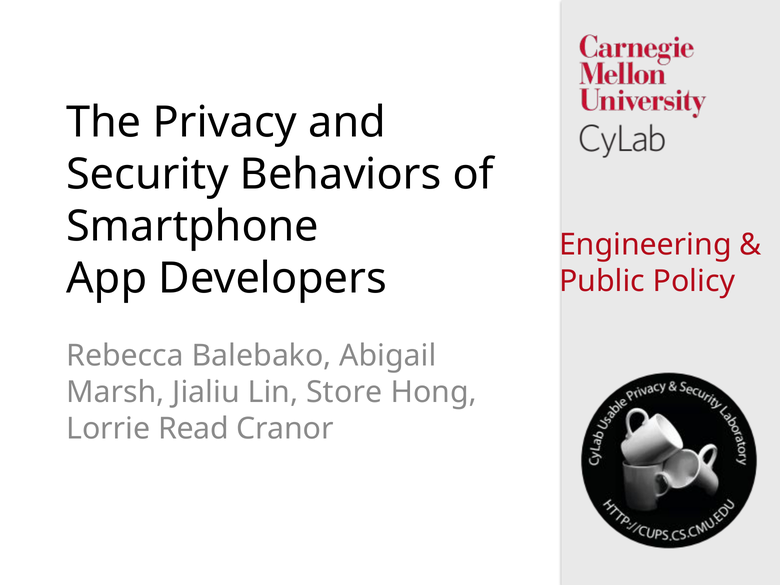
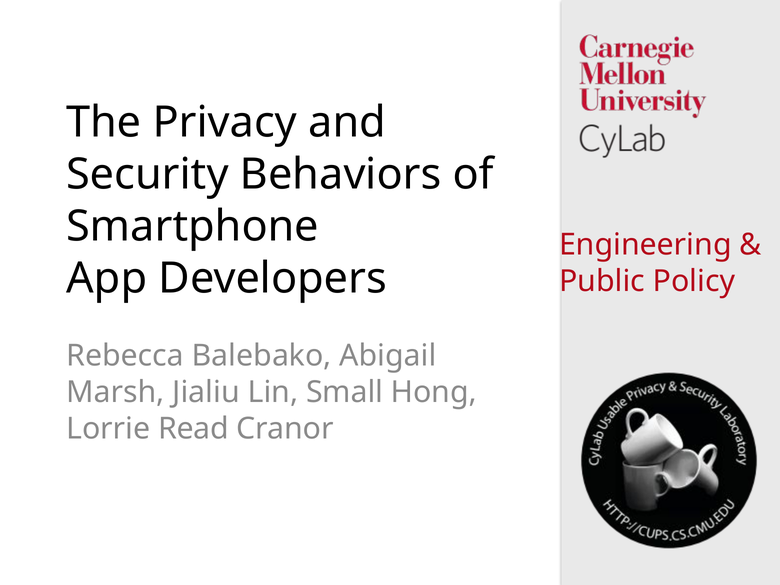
Store: Store -> Small (345, 392)
